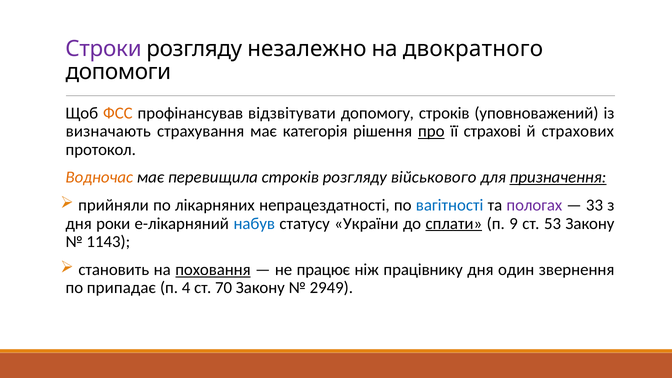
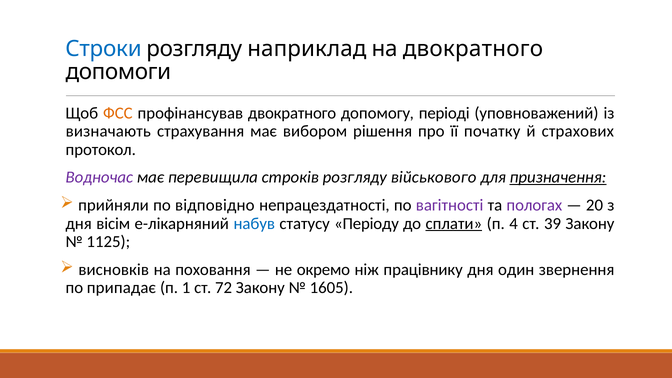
Строки colour: purple -> blue (104, 49)
незалежно: незалежно -> наприклад (307, 49)
профінансував відзвітувати: відзвітувати -> двократного (292, 113)
допомогу строків: строків -> періоді (444, 113)
категорія: категорія -> вибором (315, 131)
про underline: present -> none (431, 131)
страхові: страхові -> початку (492, 131)
Водночас colour: orange -> purple (99, 177)
лікарняних: лікарняних -> відповідно (215, 205)
вагітності colour: blue -> purple (450, 205)
33: 33 -> 20 (595, 205)
роки: роки -> вісім (113, 224)
України: України -> Періоду (366, 224)
9: 9 -> 4 (514, 224)
53: 53 -> 39 (553, 224)
1143: 1143 -> 1125 (108, 242)
становить: становить -> висновків (114, 270)
поховання underline: present -> none (213, 270)
працює: працює -> окремо (323, 270)
4: 4 -> 1 (186, 288)
70: 70 -> 72 (224, 288)
2949: 2949 -> 1605 (331, 288)
